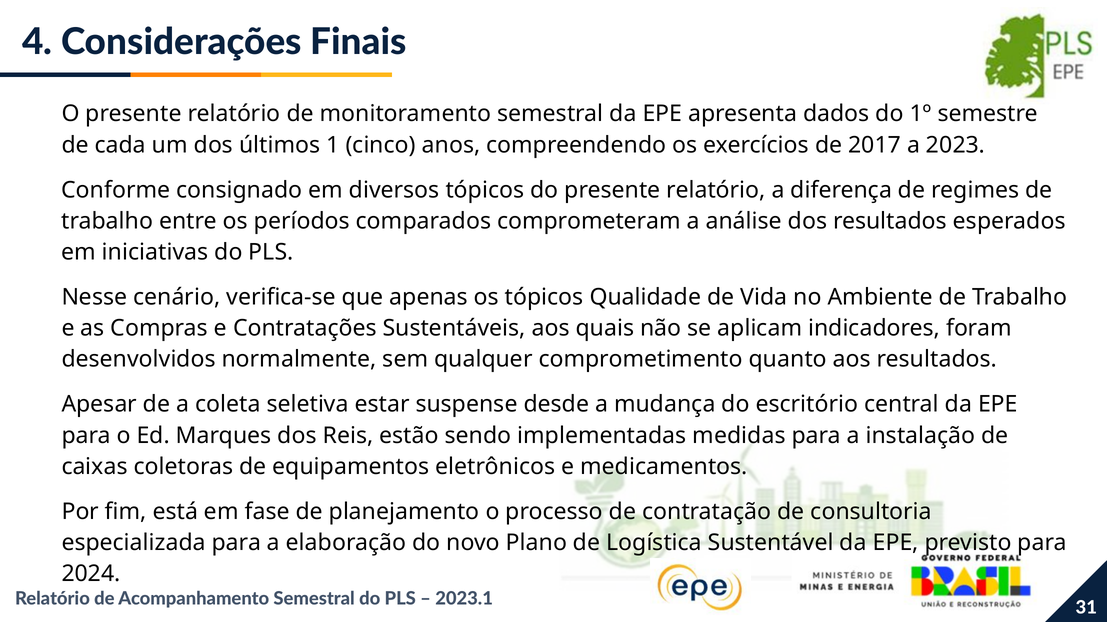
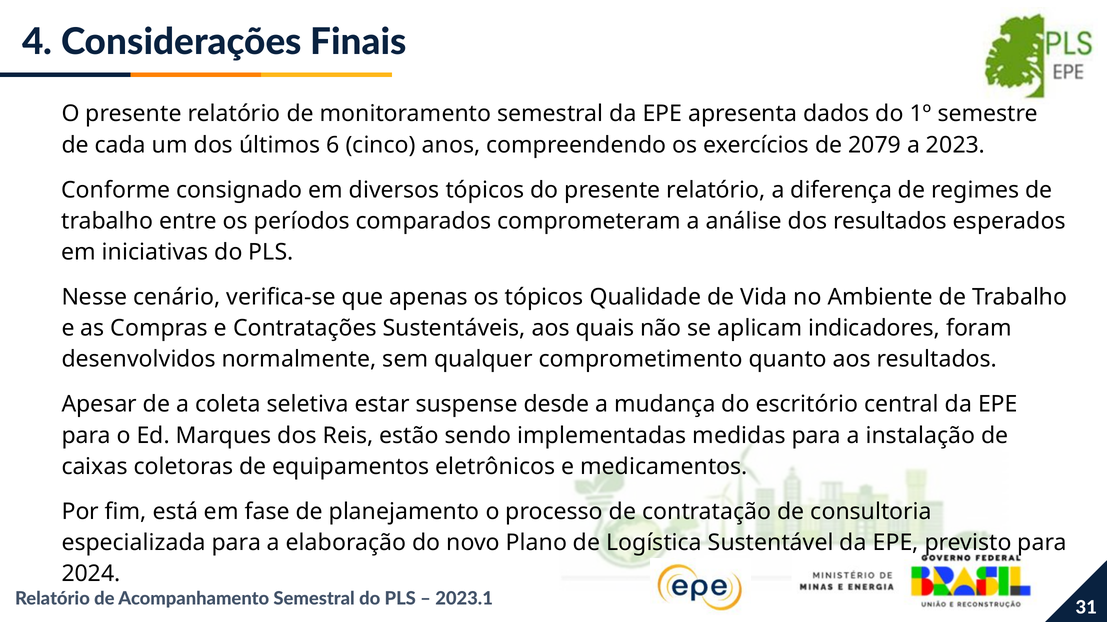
1: 1 -> 6 (333, 145)
2017: 2017 -> 2079 (875, 145)
